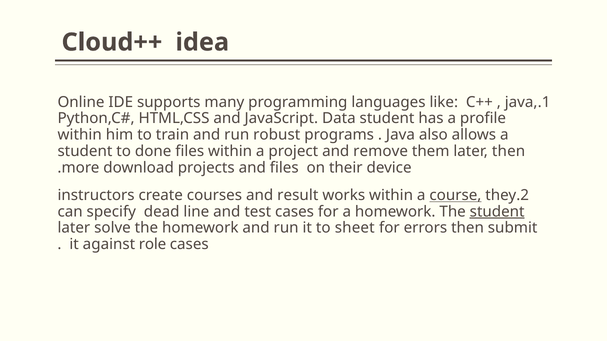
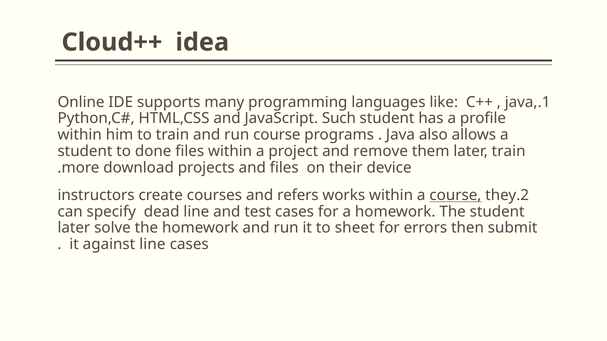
Data: Data -> Such (339, 119)
run robust: robust -> course (277, 135)
later then: then -> train (509, 151)
result: result -> refers (298, 195)
student underline: present -> none (497, 212)
against role: role -> line (152, 245)
